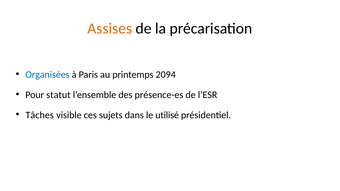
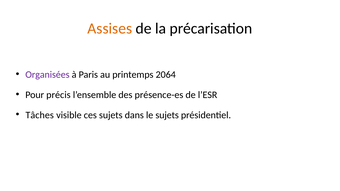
Organisées colour: blue -> purple (47, 75)
2094: 2094 -> 2064 (166, 75)
statut: statut -> précis (58, 95)
le utilisé: utilisé -> sujets (167, 115)
